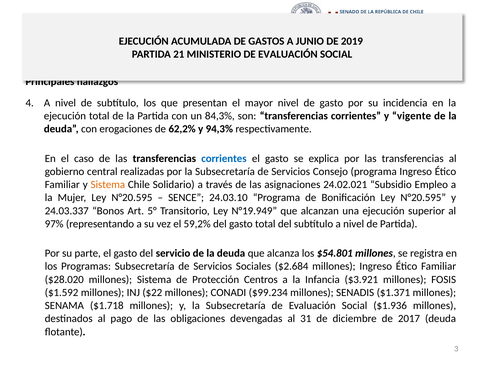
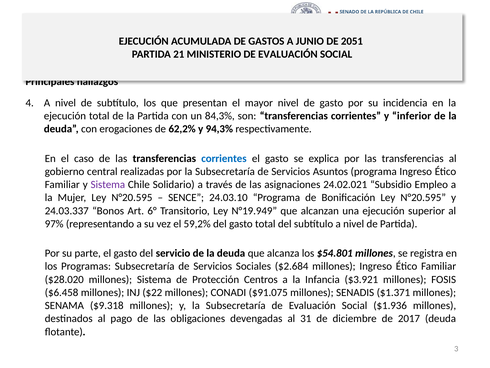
2019: 2019 -> 2051 (352, 41)
vigente: vigente -> inferior (412, 116)
Consejo: Consejo -> Asuntos (330, 171)
Sistema colour: orange -> purple (108, 184)
5°: 5° -> 6° (152, 210)
$1.592: $1.592 -> $6.458 (62, 292)
$99.234: $99.234 -> $91.075 (268, 292)
$1.718: $1.718 -> $9.318 (107, 305)
